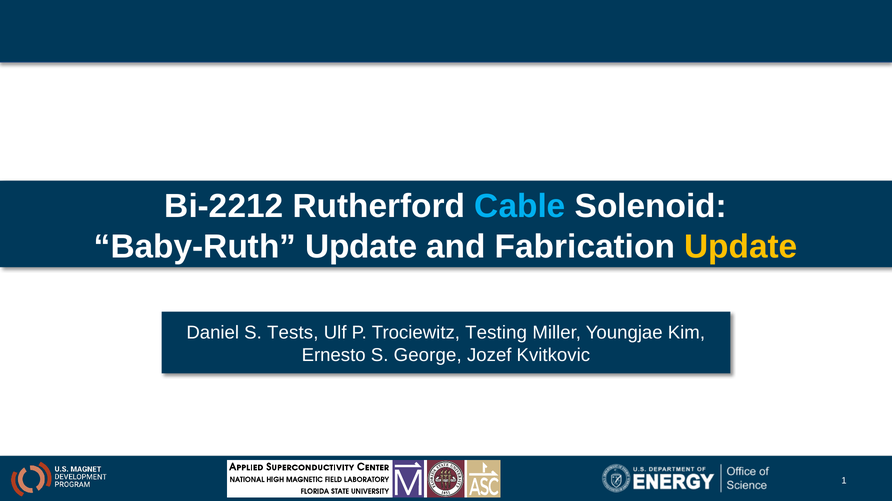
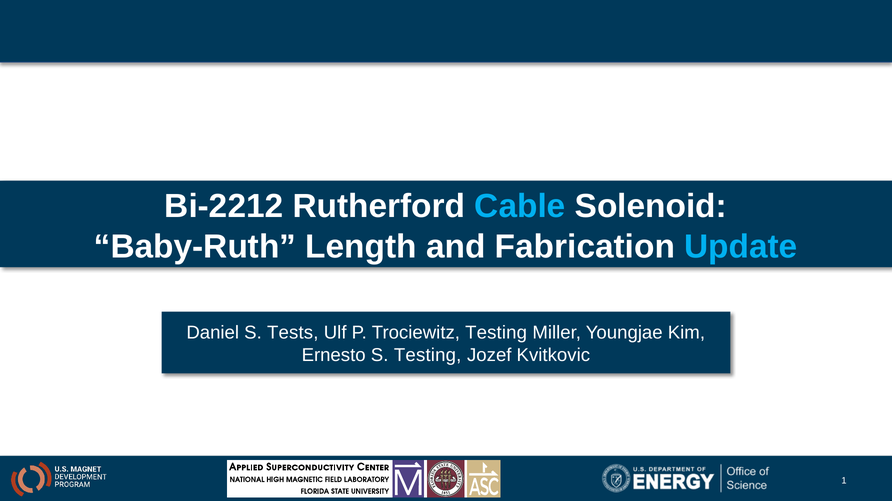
Baby-Ruth Update: Update -> Length (361, 247)
Update colour: yellow -> light blue (741, 247)
S George: George -> Testing (428, 355)
